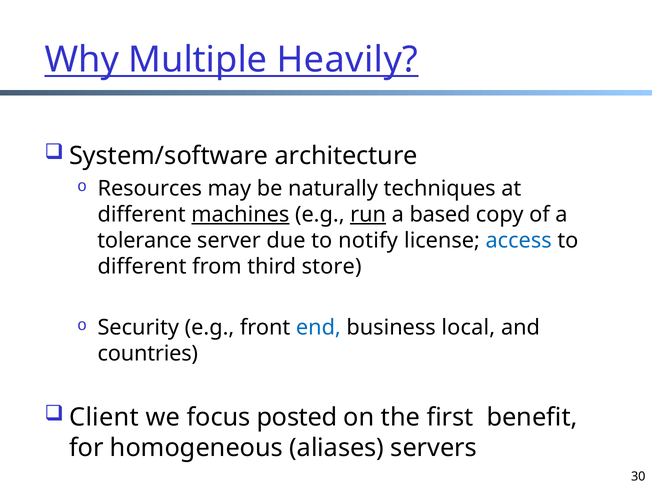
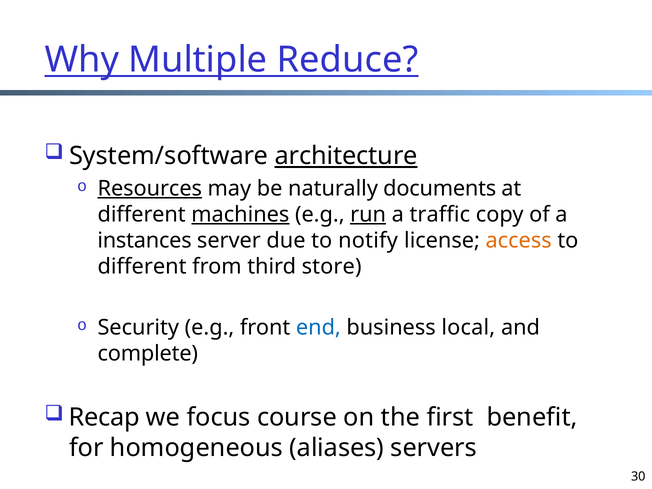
Heavily: Heavily -> Reduce (348, 60)
architecture underline: none -> present (346, 156)
Resources underline: none -> present (150, 188)
techniques: techniques -> documents (440, 188)
based: based -> traffic (440, 215)
tolerance: tolerance -> instances (145, 241)
access colour: blue -> orange (519, 241)
countries: countries -> complete (148, 354)
Client: Client -> Recap (104, 418)
posted: posted -> course (297, 418)
